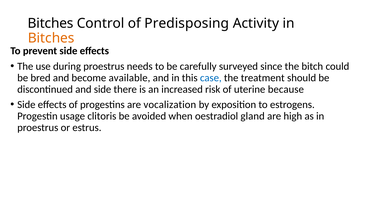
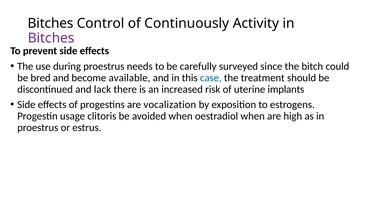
Predisposing: Predisposing -> Continuously (187, 23)
Bitches colour: orange -> purple (51, 38)
and side: side -> lack (102, 89)
because: because -> implants (286, 89)
oestradiol gland: gland -> when (253, 116)
